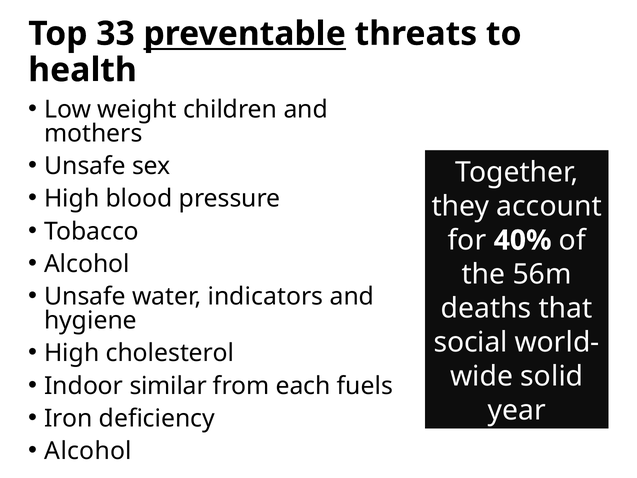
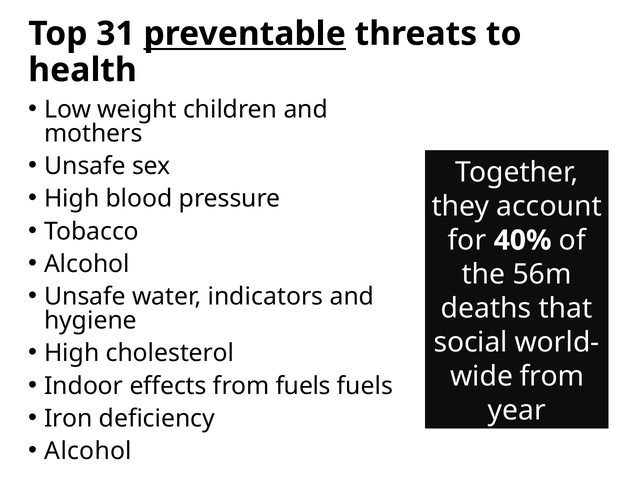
33: 33 -> 31 (116, 34)
solid: solid -> from (552, 376)
similar: similar -> effects (168, 386)
from each: each -> fuels (303, 386)
